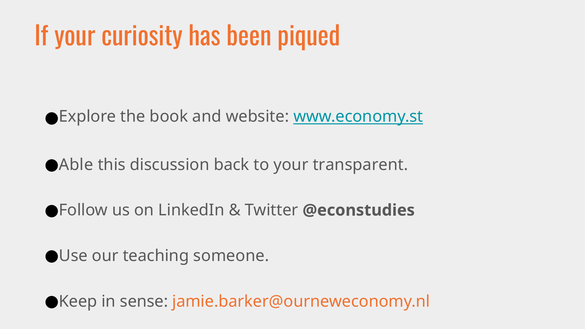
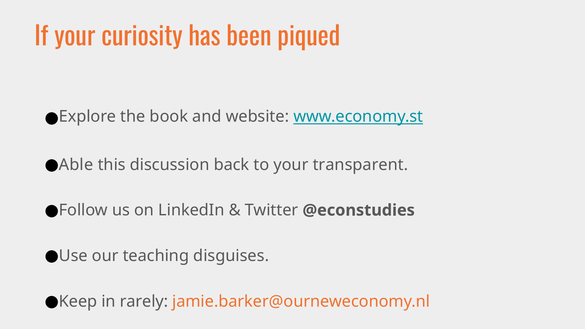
someone: someone -> disguises (231, 256)
sense: sense -> rarely (144, 301)
